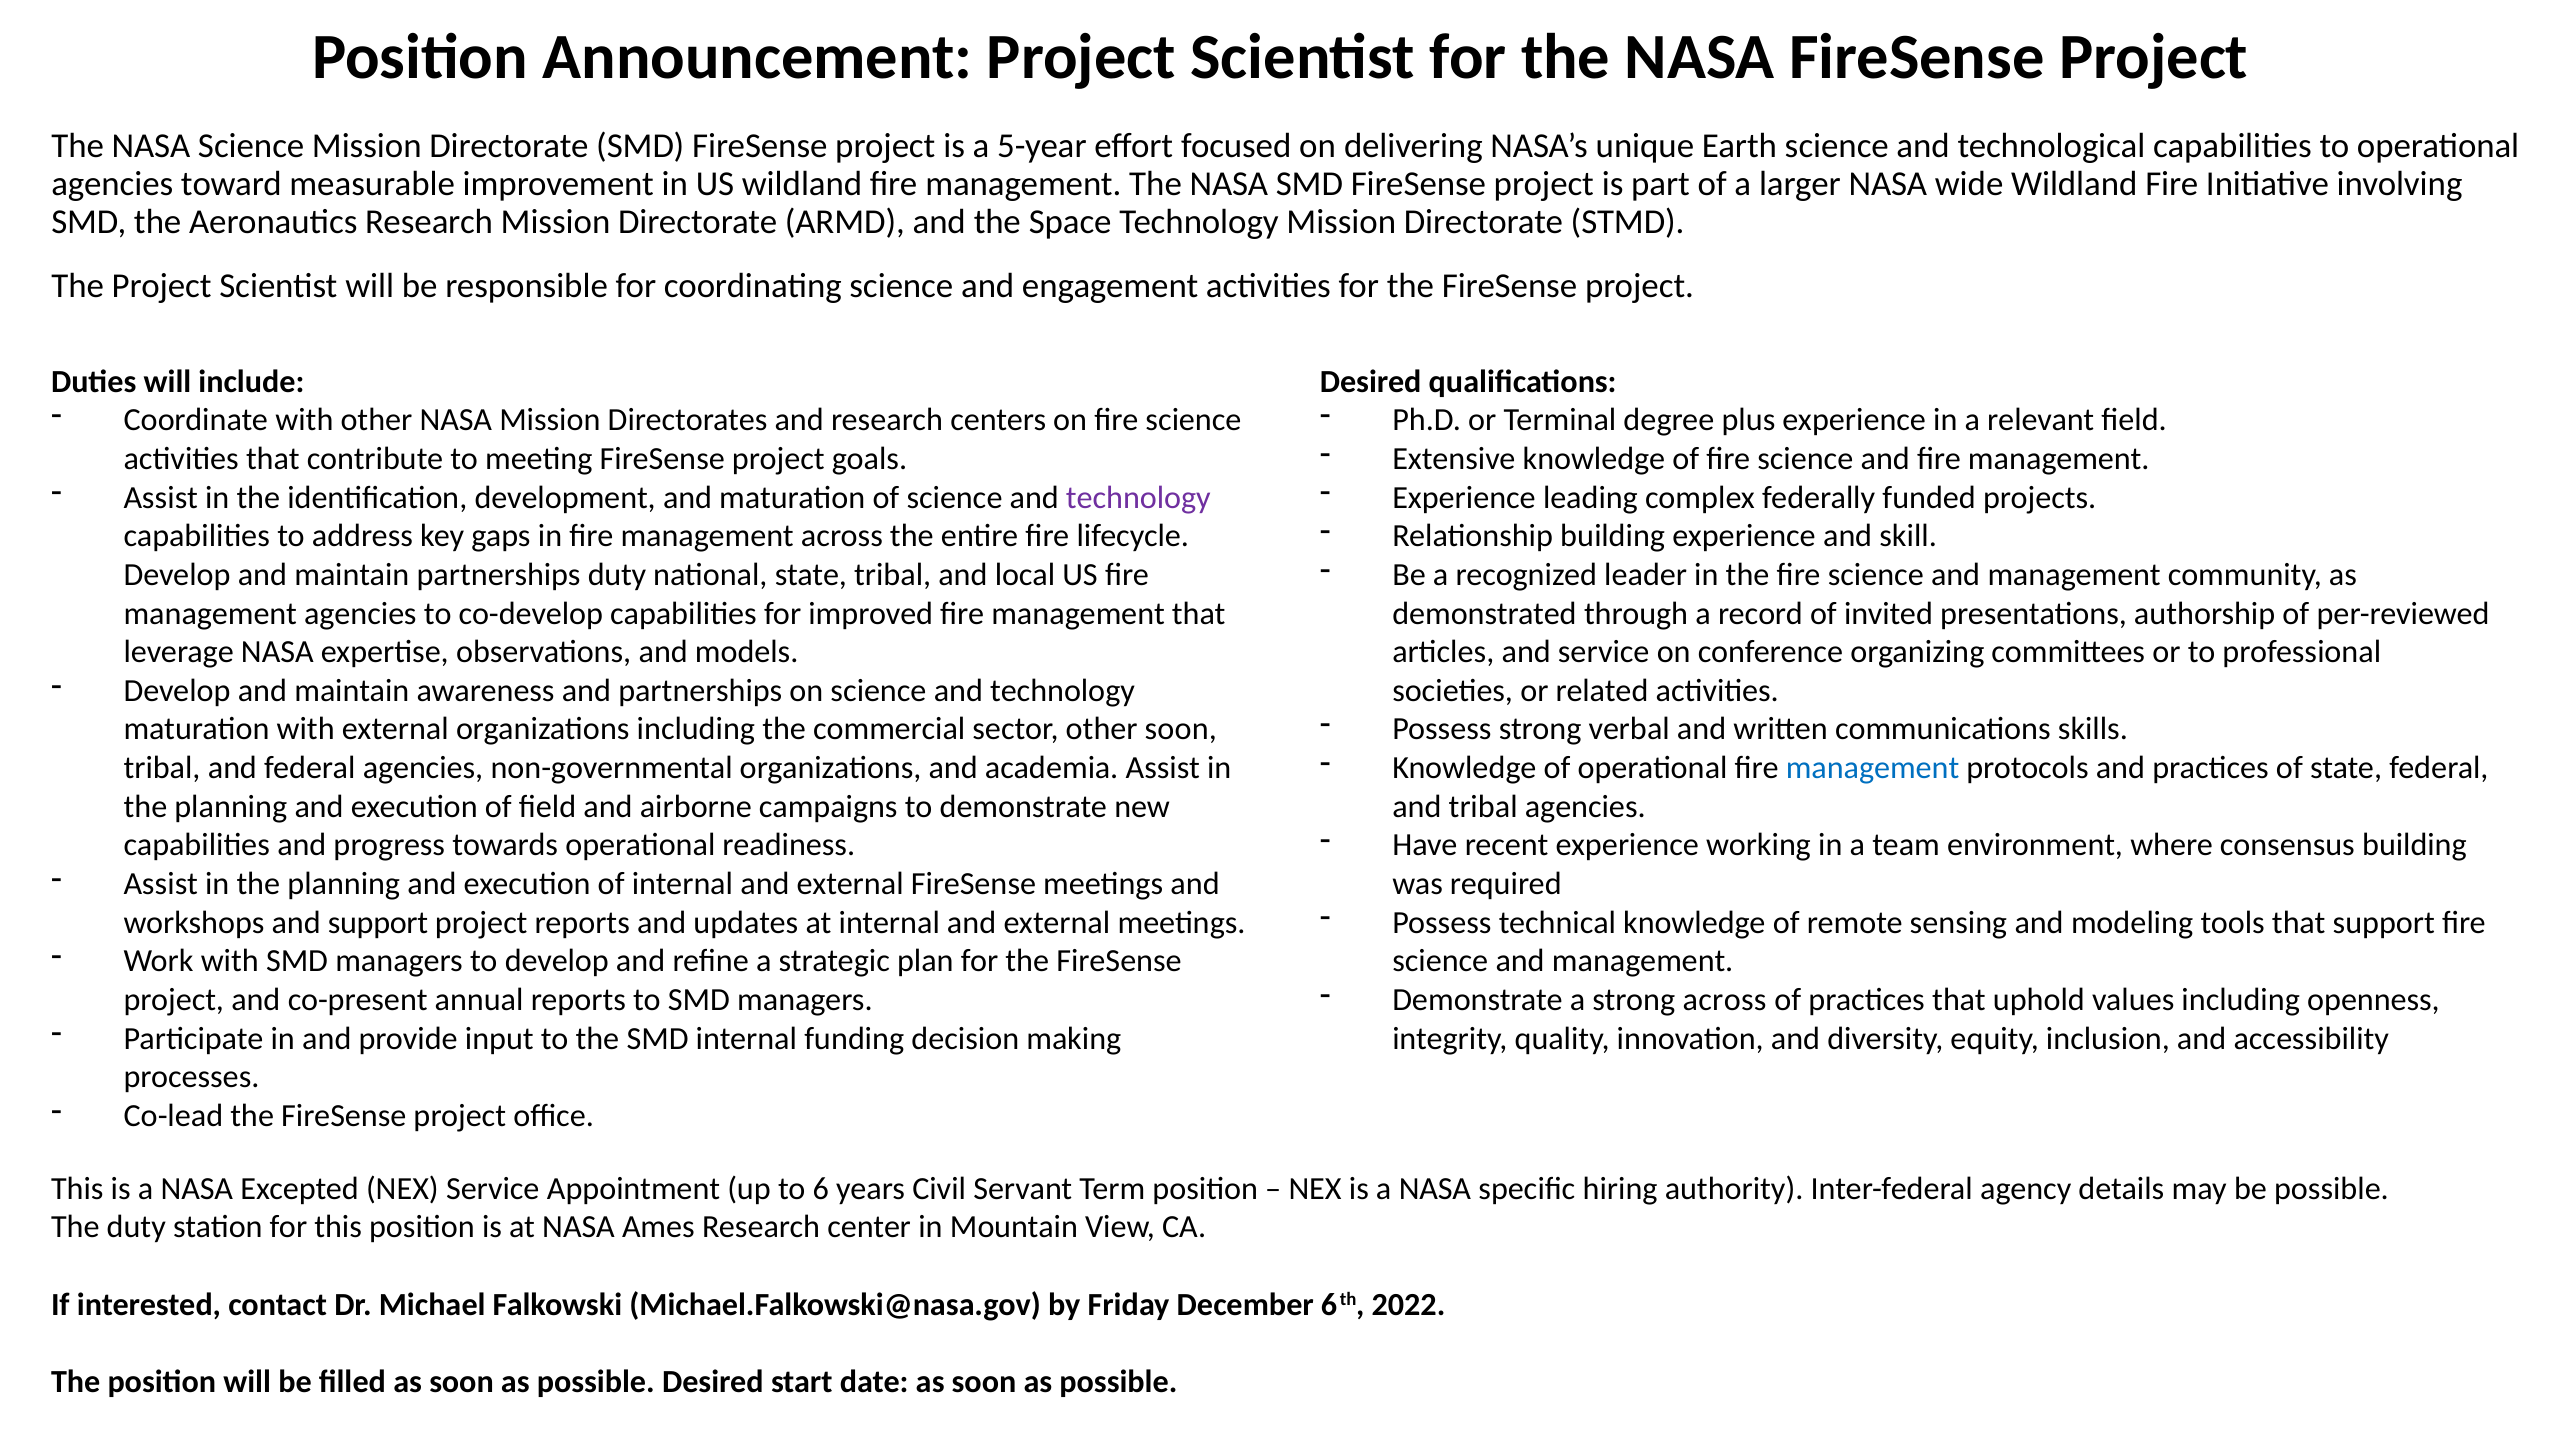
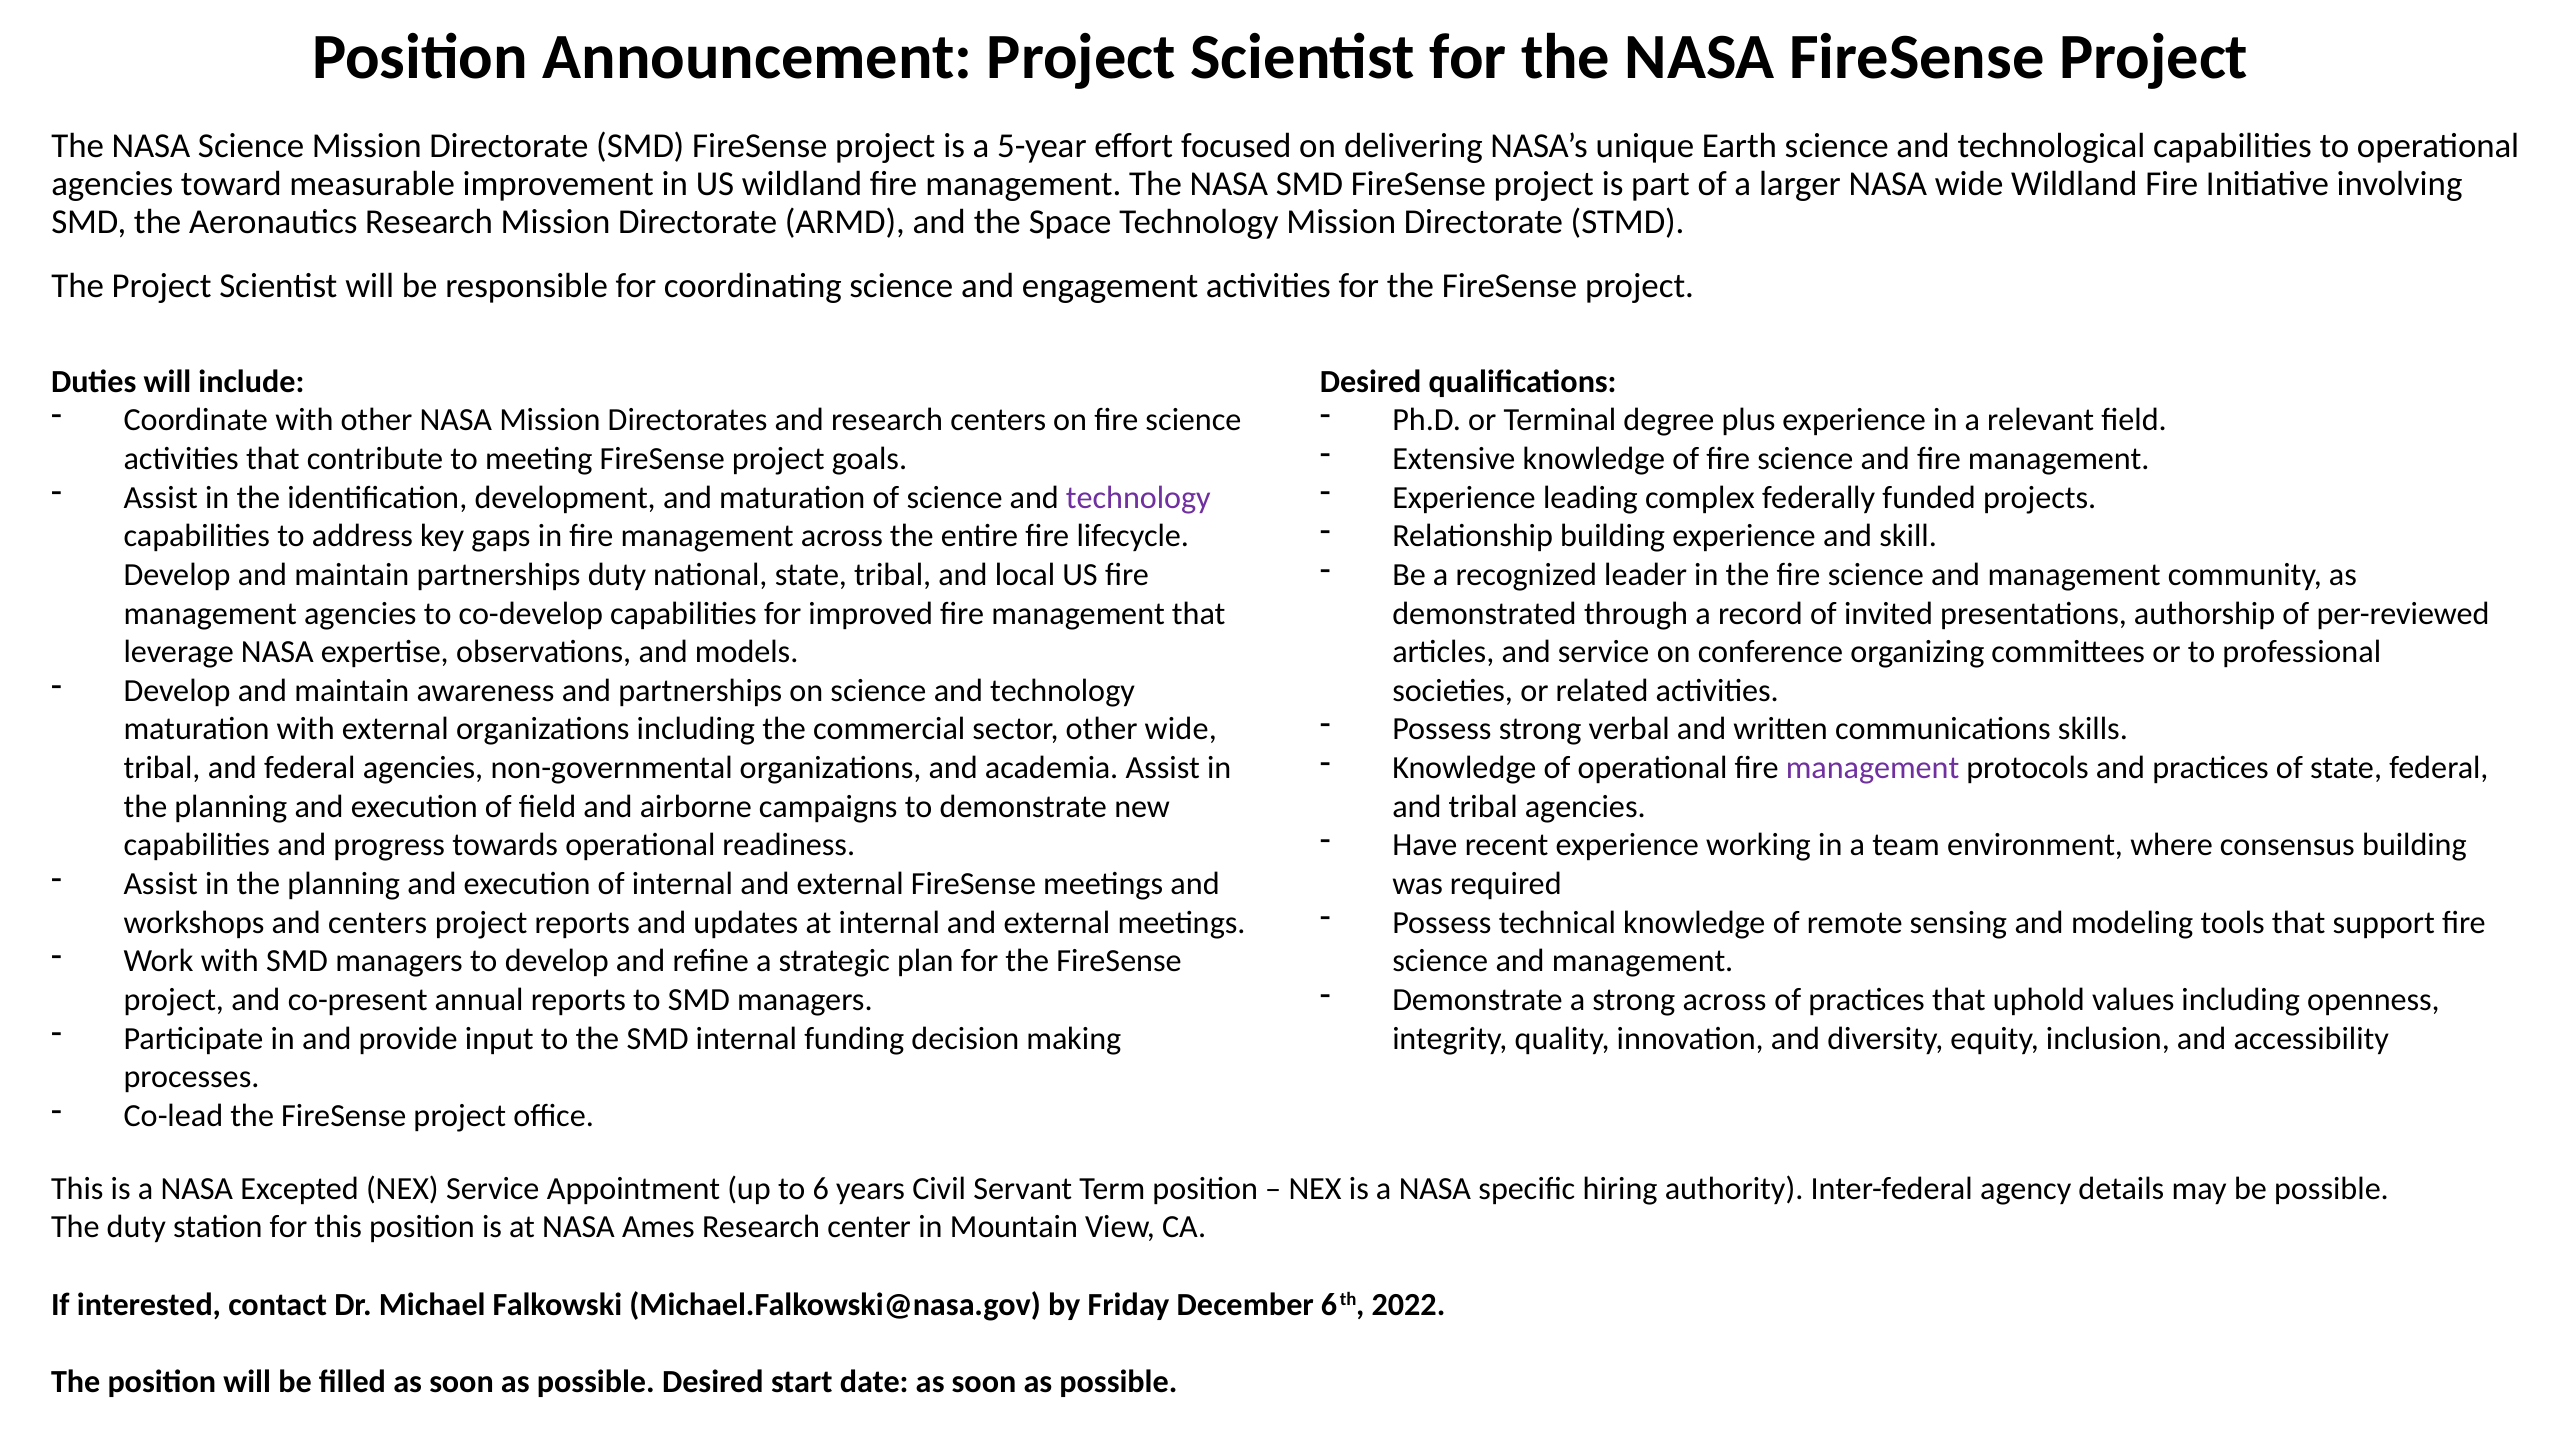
other soon: soon -> wide (1181, 729)
management colour: blue -> purple (1873, 768)
and support: support -> centers (378, 923)
